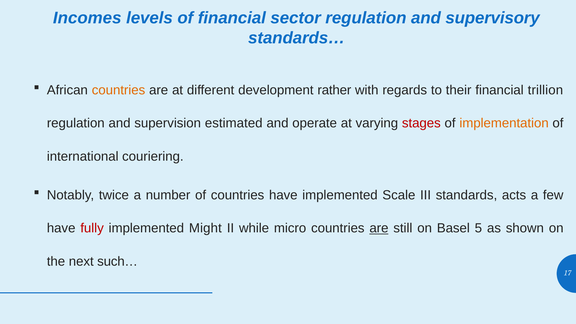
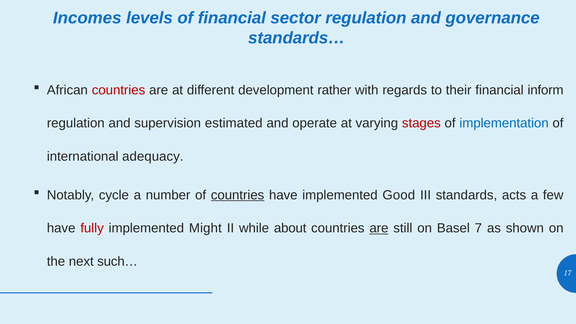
supervisory: supervisory -> governance (493, 18)
countries colour: orange -> red (118, 90)
trillion: trillion -> inform (546, 90)
implementation colour: orange -> blue (504, 123)
couriering: couriering -> adequacy (153, 156)
twice: twice -> cycle (114, 195)
countries underline: none -> present (238, 195)
Scale: Scale -> Good (399, 195)
micro: micro -> about (290, 228)
5: 5 -> 7 (478, 228)
